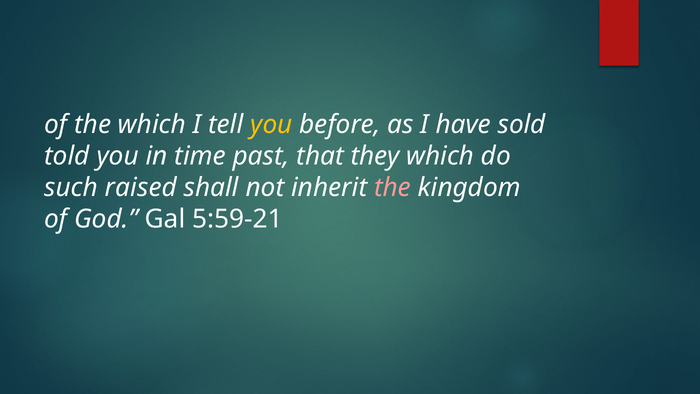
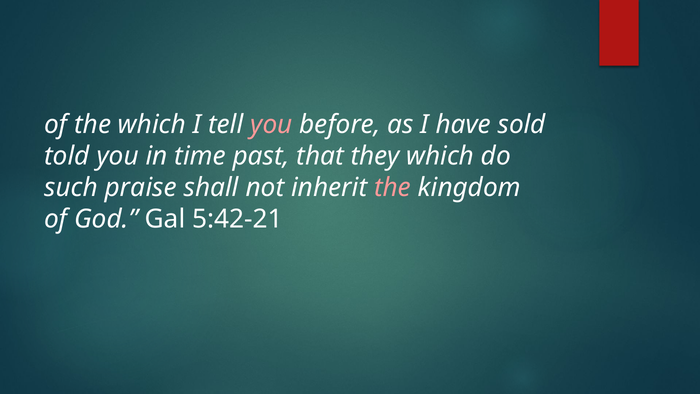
you colour: yellow -> pink (271, 125)
raised: raised -> praise (141, 188)
5:59-21: 5:59-21 -> 5:42-21 (238, 219)
